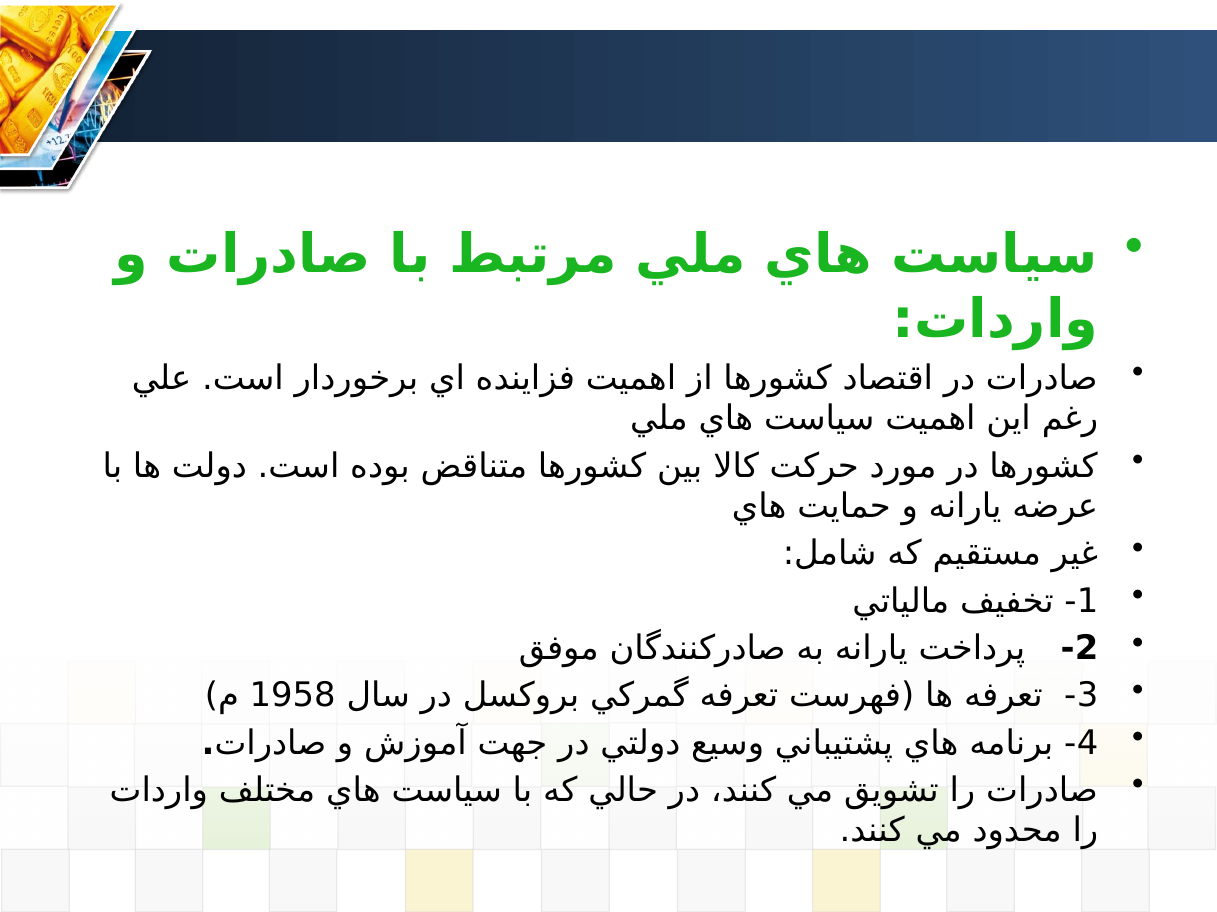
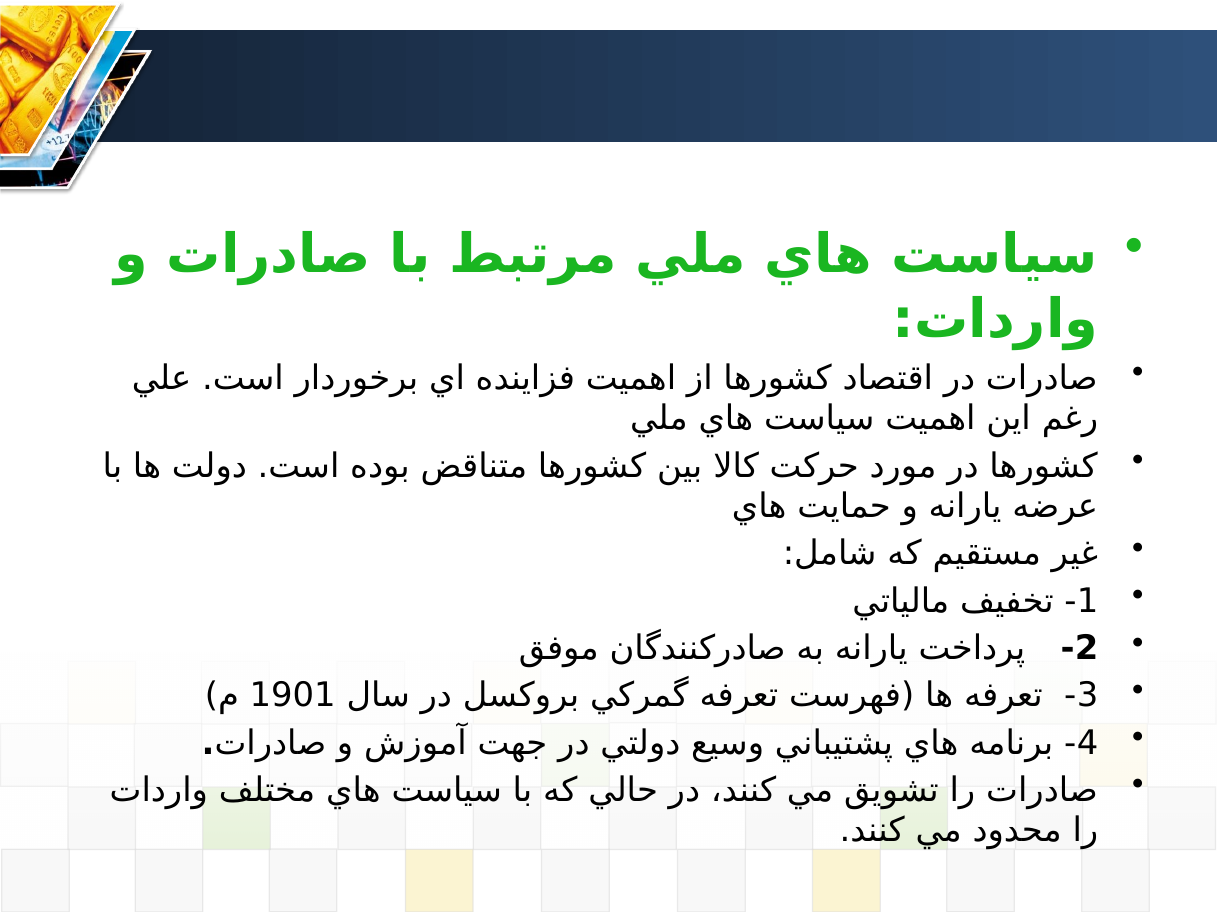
1958: 1958 -> 1901 (293, 696)
